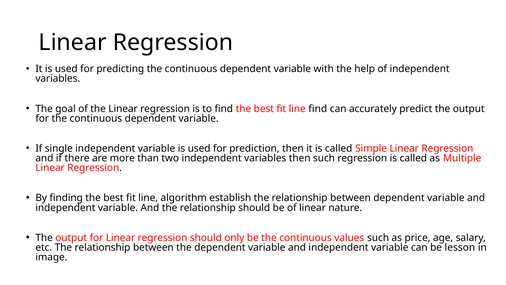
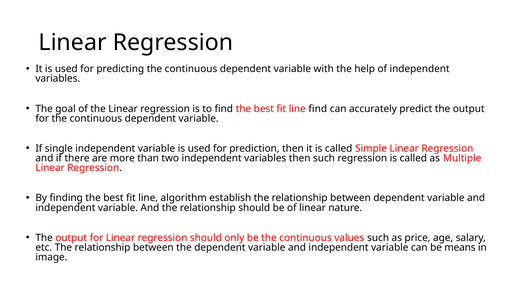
lesson: lesson -> means (460, 247)
